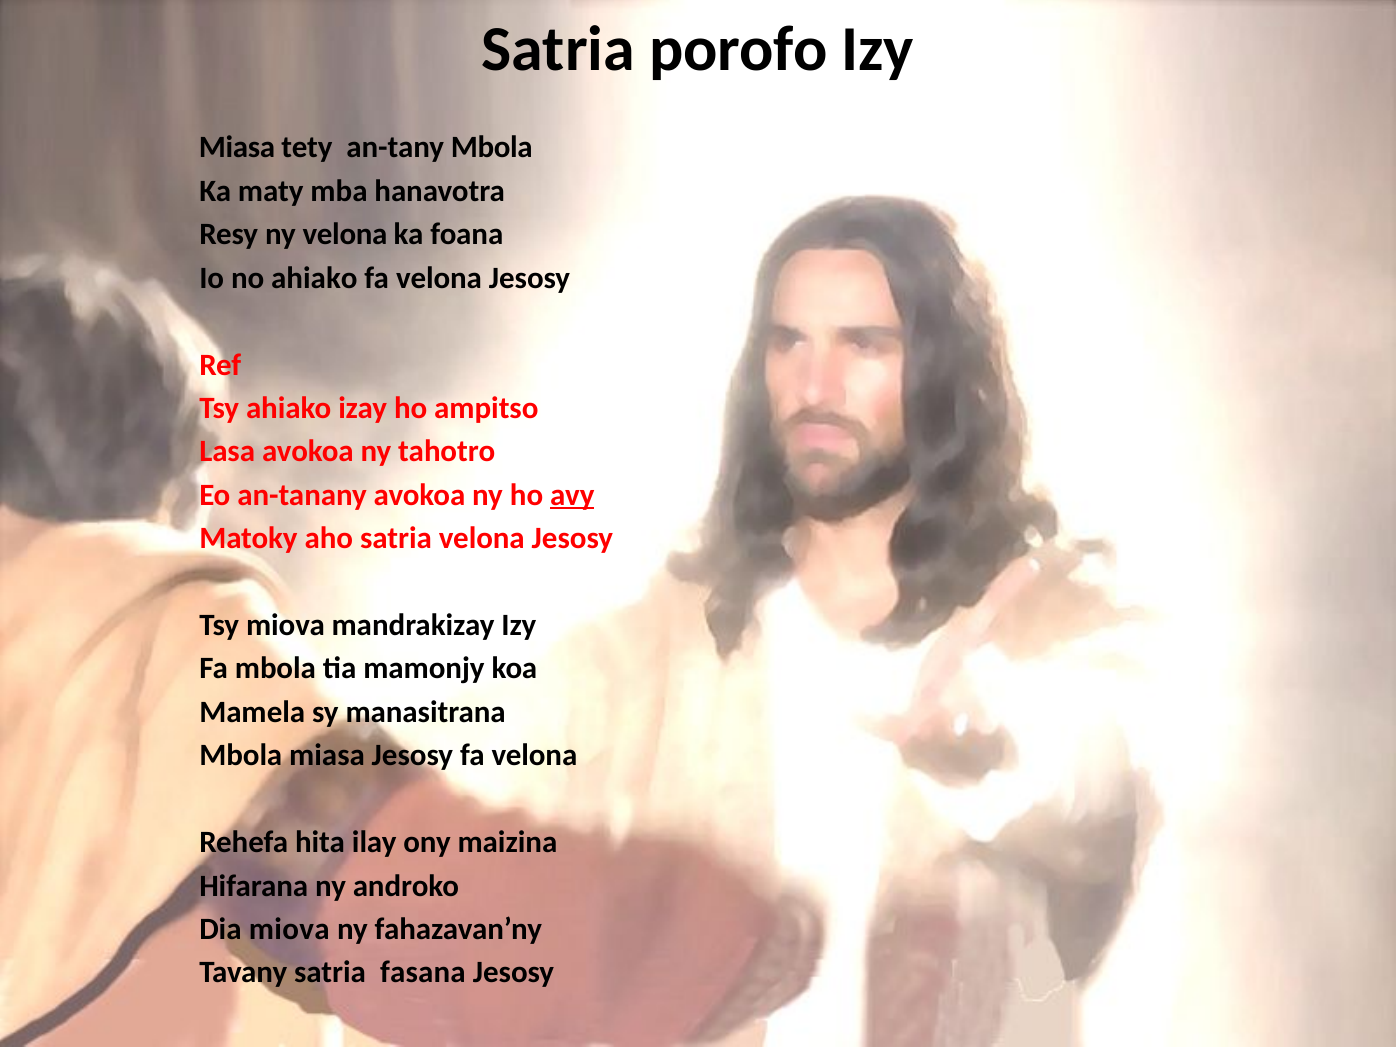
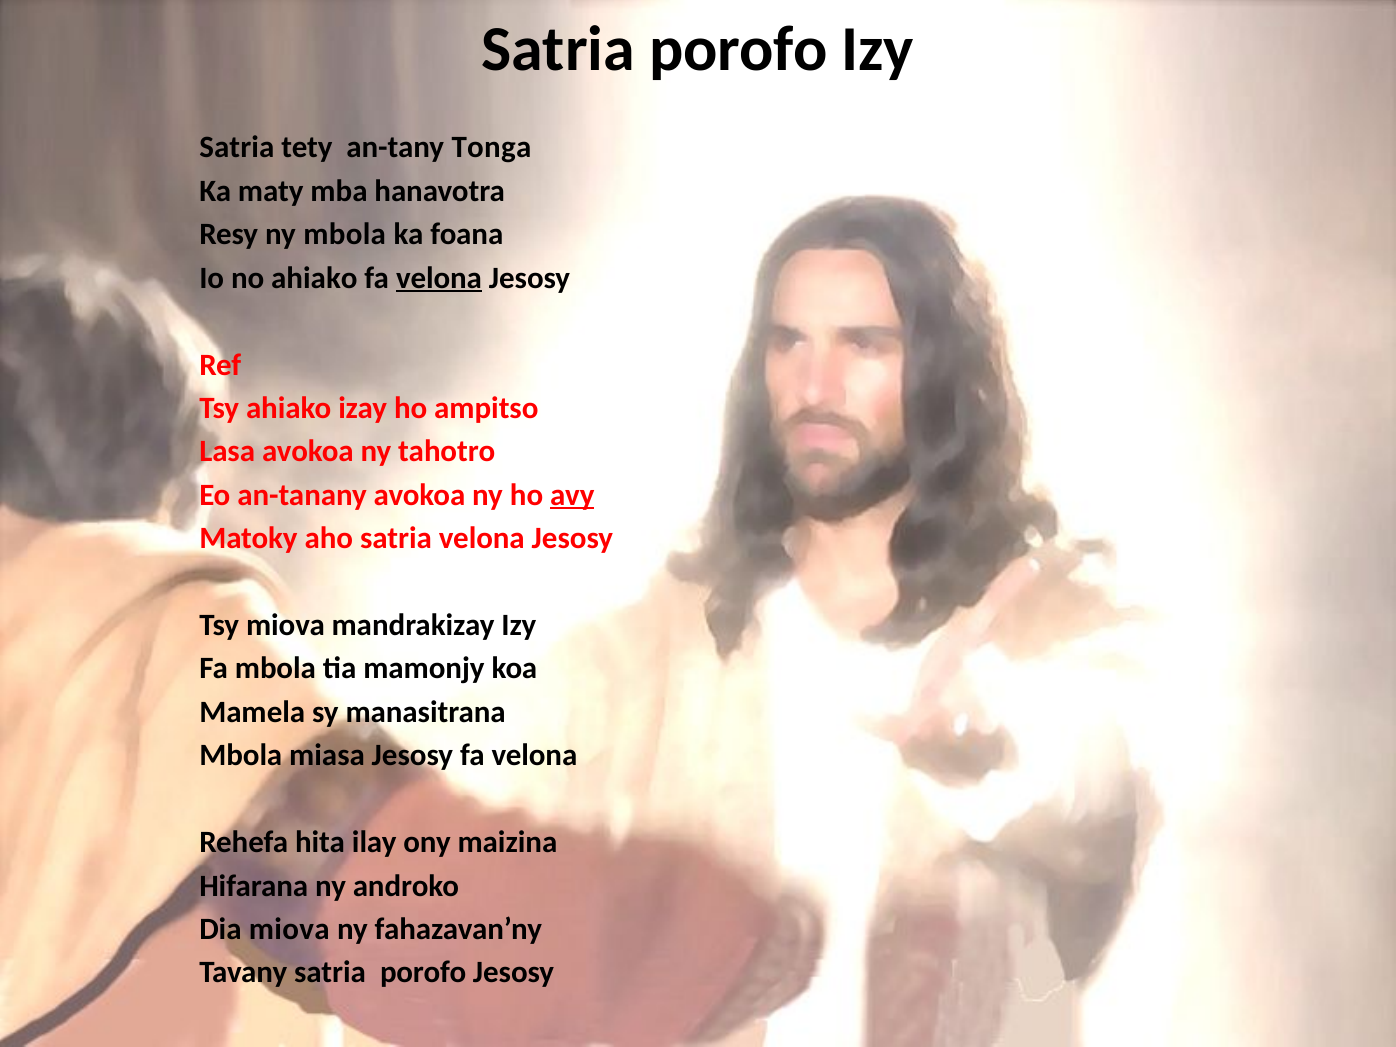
Miasa: Miasa -> Satria (237, 148)
an-tany Mbola: Mbola -> Tonga (491, 148)
ny velona: velona -> mbola (345, 235)
velona underline: none -> present (439, 278)
Tavany satria fasana: fasana -> porofo (423, 973)
